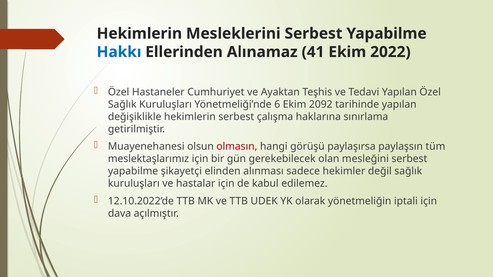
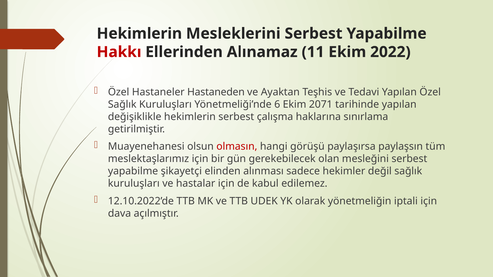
Hakkı colour: blue -> red (119, 52)
41: 41 -> 11 (313, 52)
Cumhuriyet: Cumhuriyet -> Hastaneden (216, 92)
2092: 2092 -> 2071 (321, 105)
